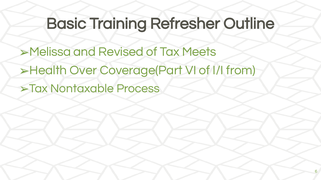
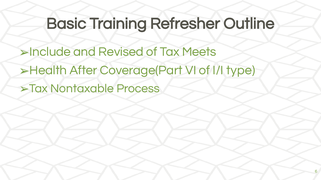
Melissa: Melissa -> Include (50, 52)
Over: Over -> After (83, 70)
from: from -> type (241, 70)
